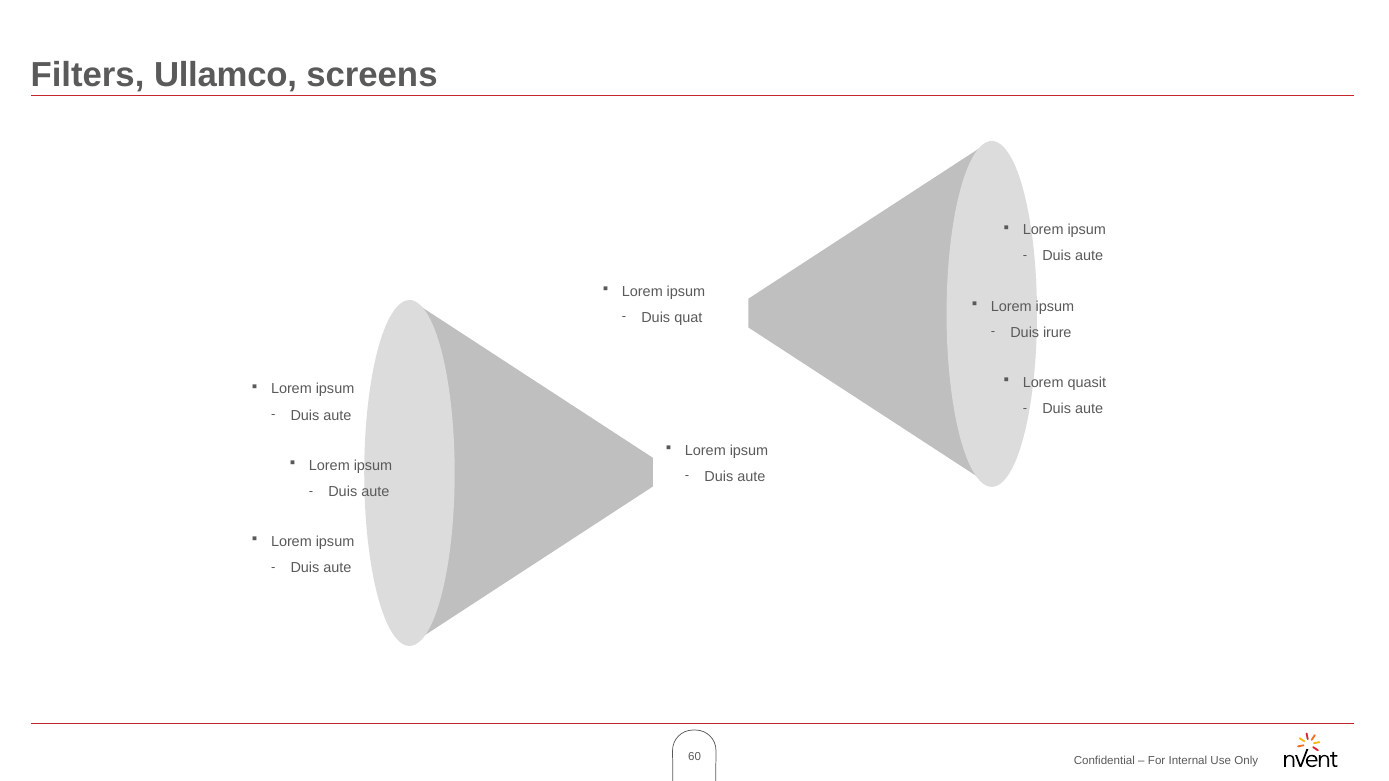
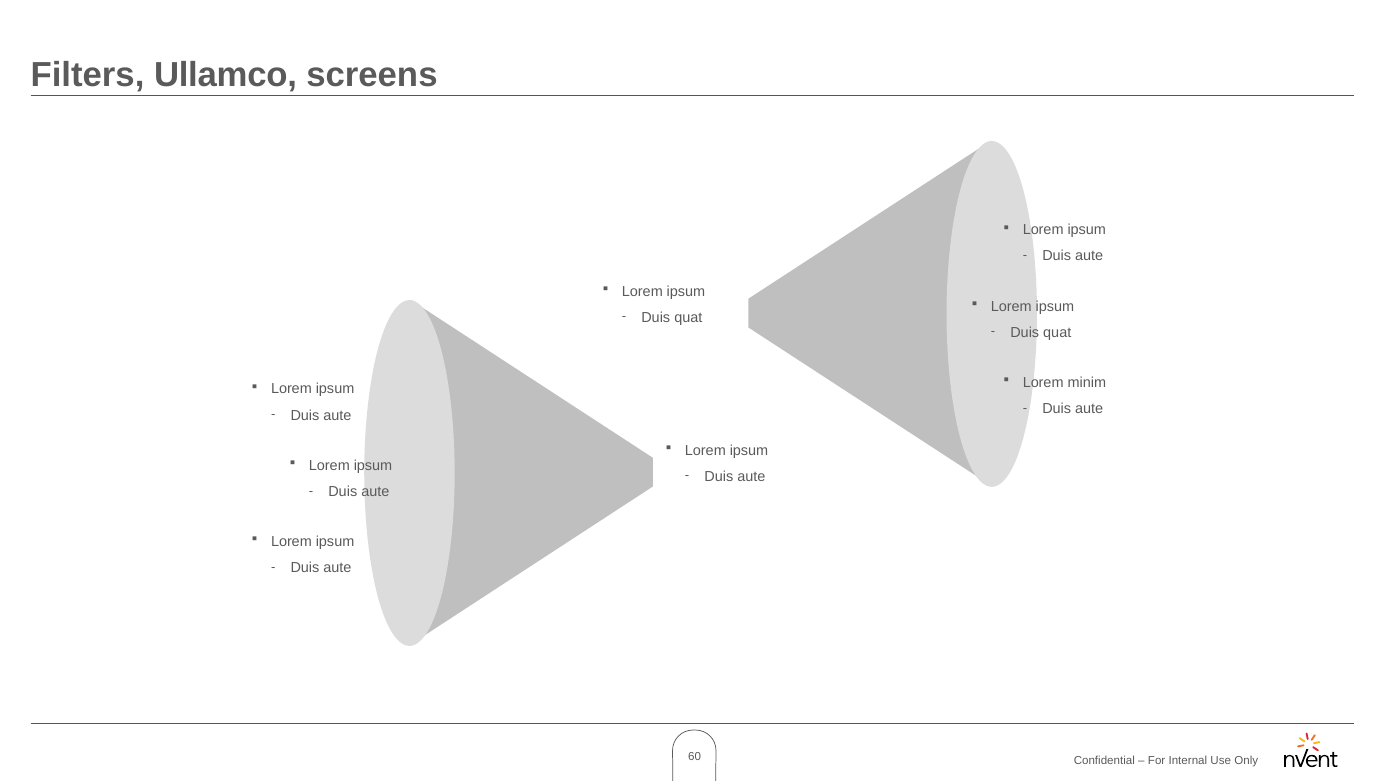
irure: irure -> quat (1057, 333)
quasit: quasit -> minim (1087, 383)
